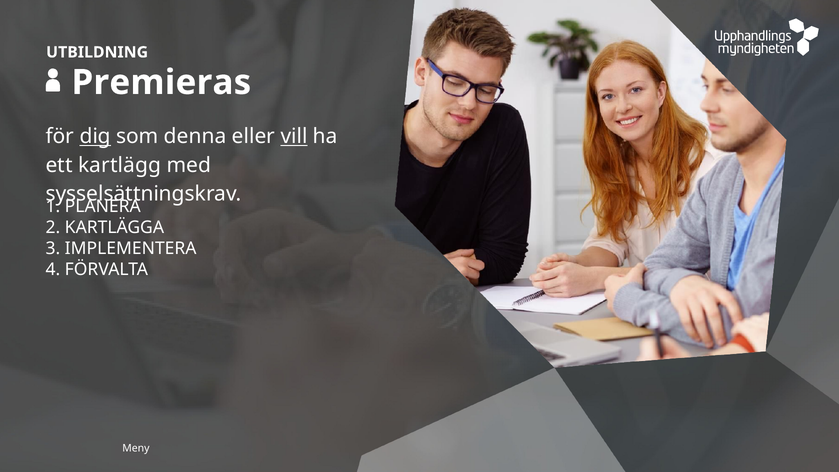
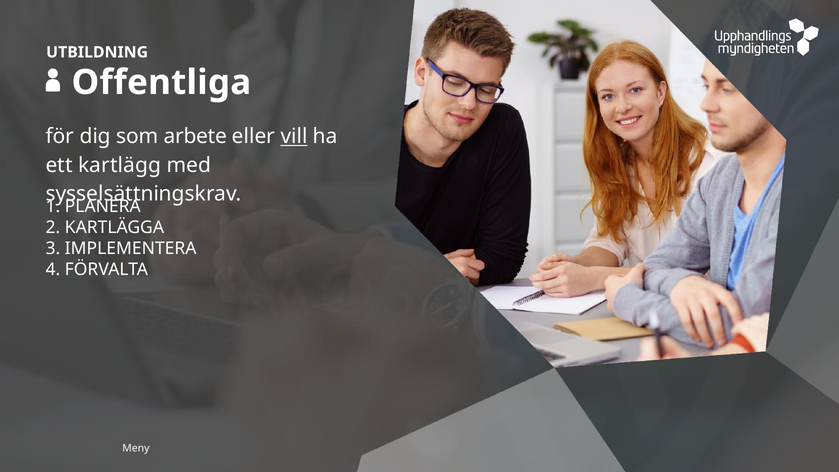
Premieras: Premieras -> Offentliga (161, 82)
dig underline: present -> none (95, 136)
denna: denna -> arbete (195, 136)
